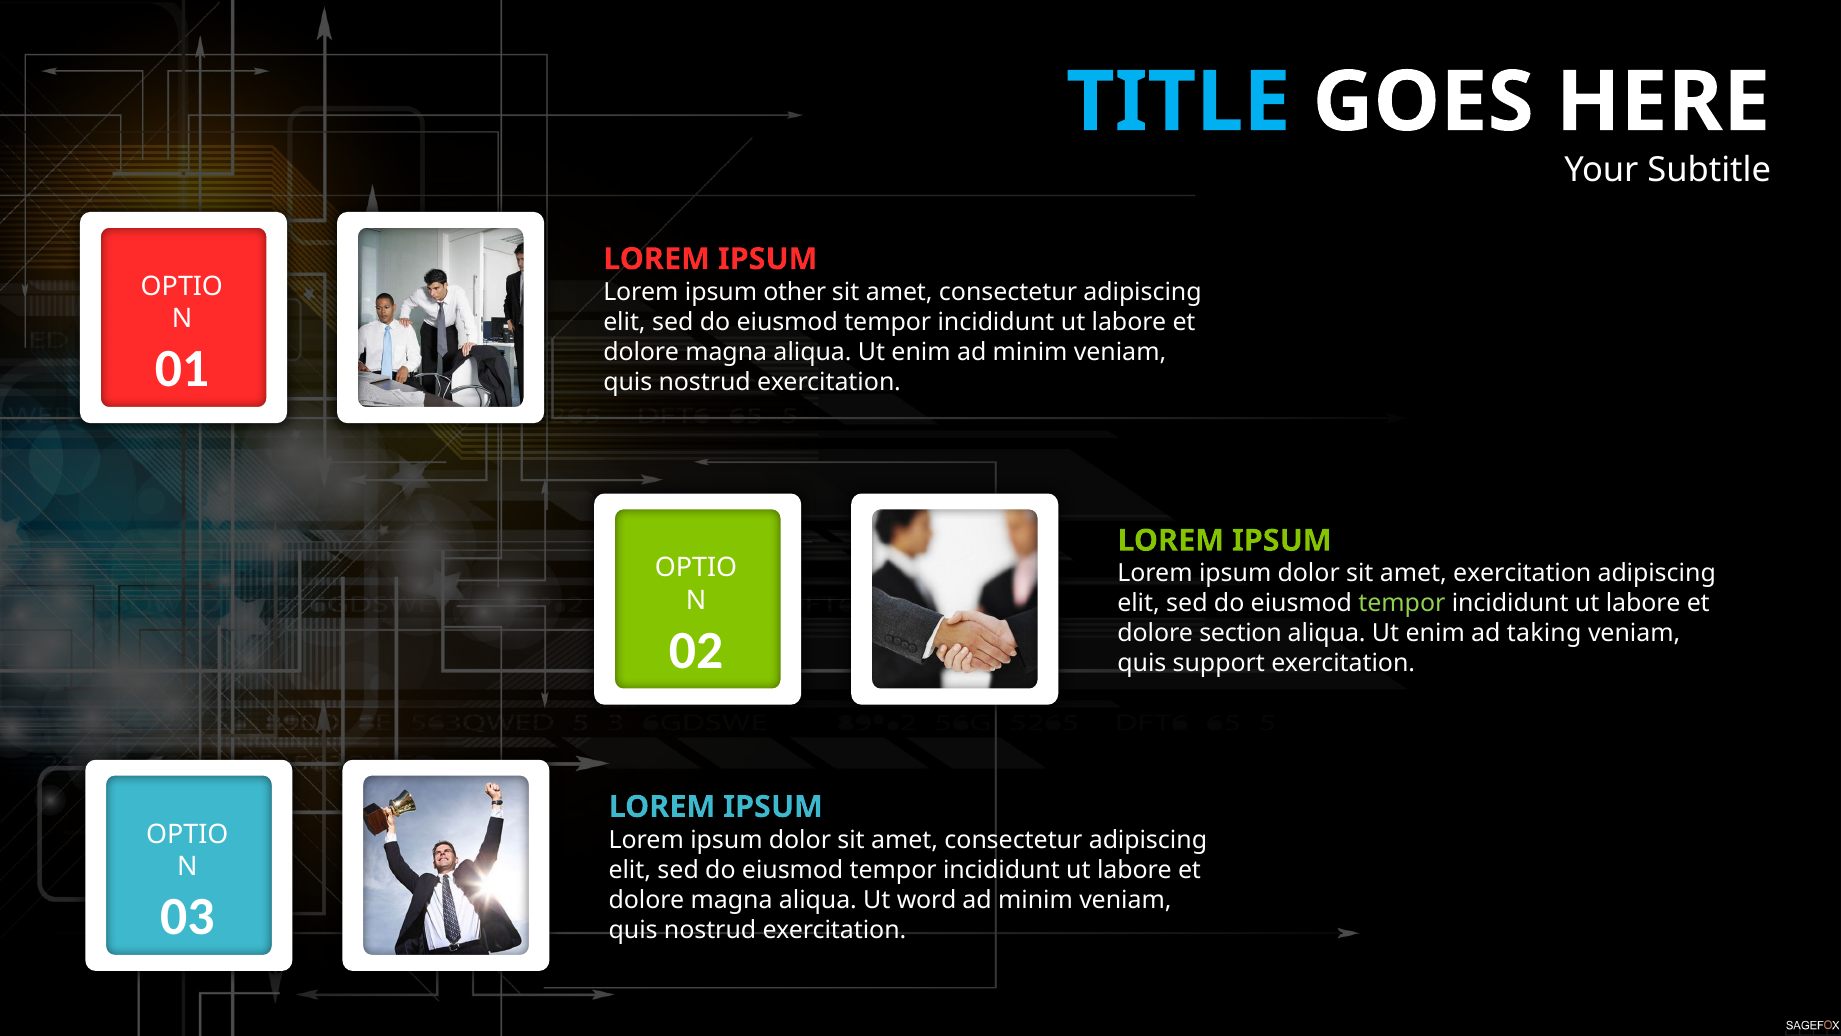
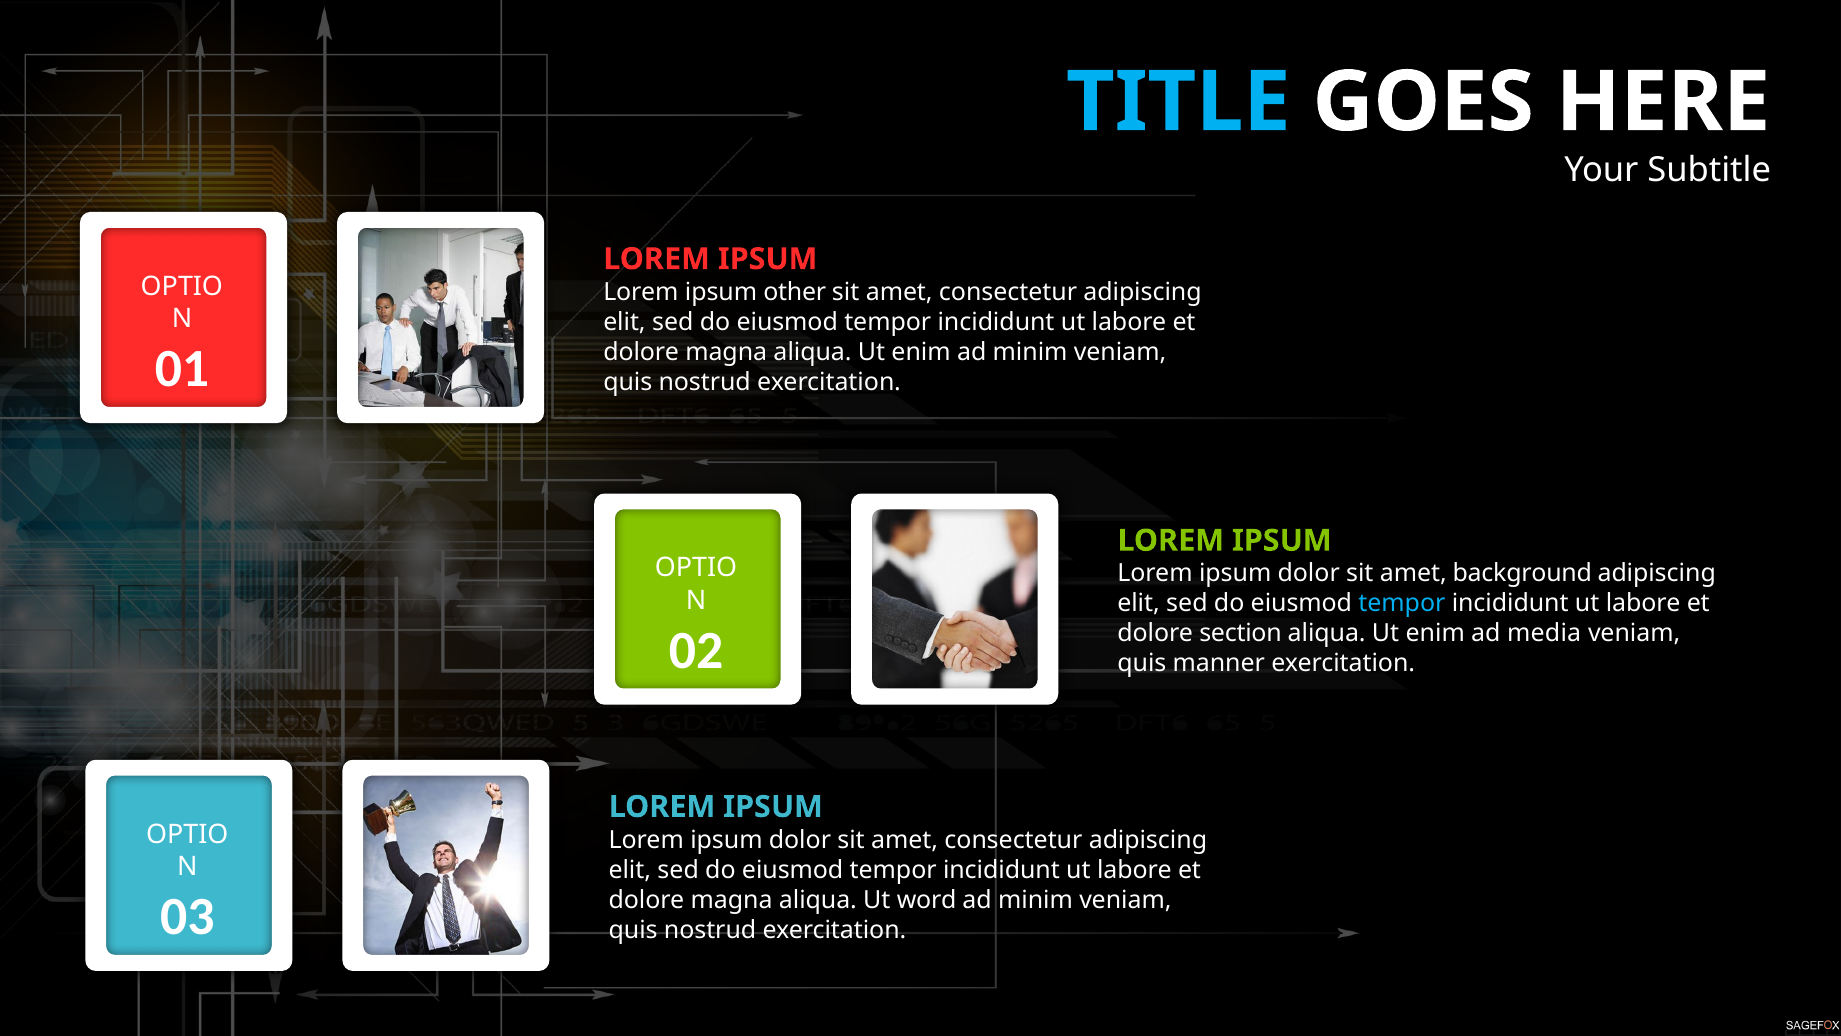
amet exercitation: exercitation -> background (1522, 573)
tempor colour: light green -> light blue (1402, 603)
taking: taking -> media (1544, 633)
support: support -> manner (1219, 663)
